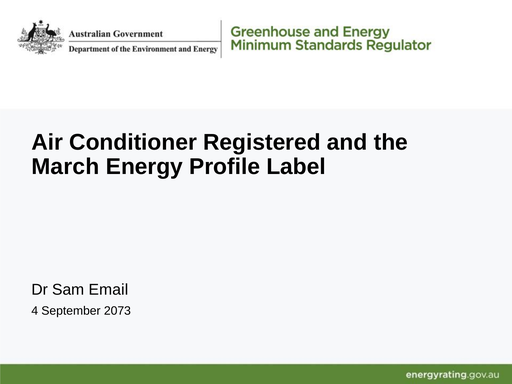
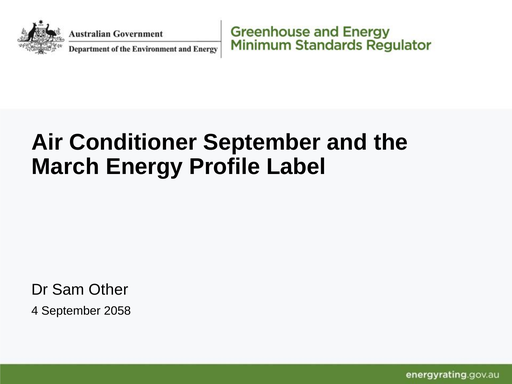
Conditioner Registered: Registered -> September (262, 142)
Email: Email -> Other (108, 290)
2073: 2073 -> 2058 (117, 311)
